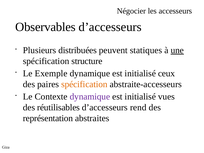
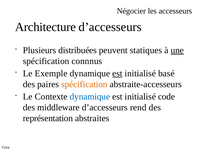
Observables: Observables -> Architecture (45, 27)
structure: structure -> connnus (87, 61)
est underline: none -> present (117, 73)
ceux: ceux -> basé (166, 73)
dynamique colour: purple -> blue (90, 97)
vues: vues -> code (166, 97)
réutilisables: réutilisables -> middleware (58, 107)
